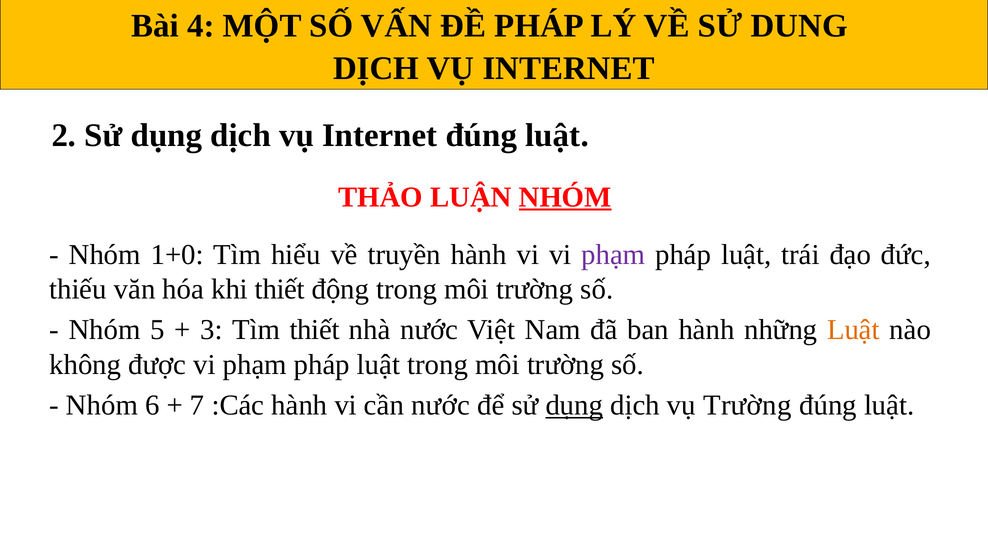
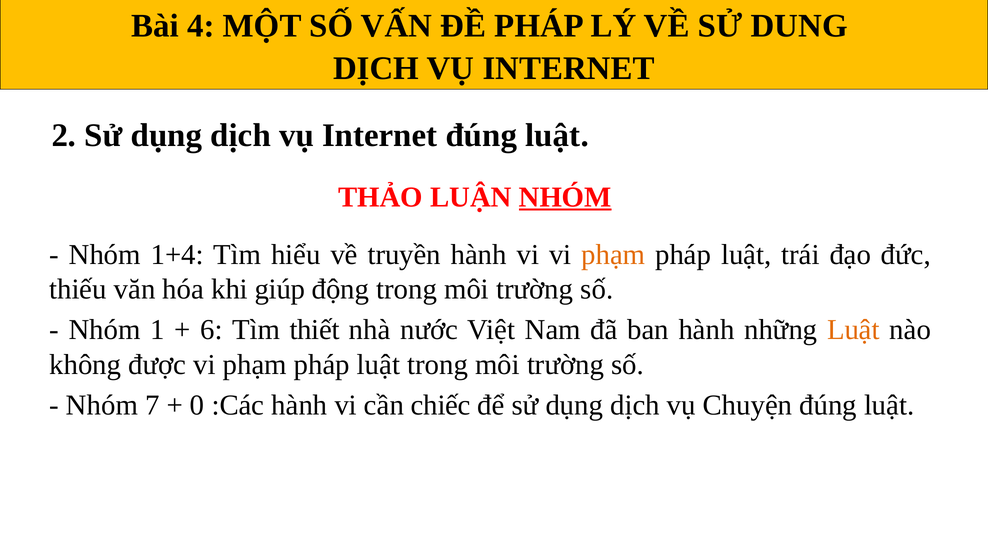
1+0: 1+0 -> 1+4 (177, 254)
phạm colour: purple -> orange (613, 254)
khi thiết: thiết -> giúp (280, 289)
5: 5 -> 1 (157, 330)
3: 3 -> 6 (212, 330)
6: 6 -> 7 (152, 405)
7: 7 -> 0 (197, 405)
cần nước: nước -> chiếc (441, 405)
dụng underline: present -> none (574, 405)
vụ Trường: Trường -> Chuyện (748, 405)
